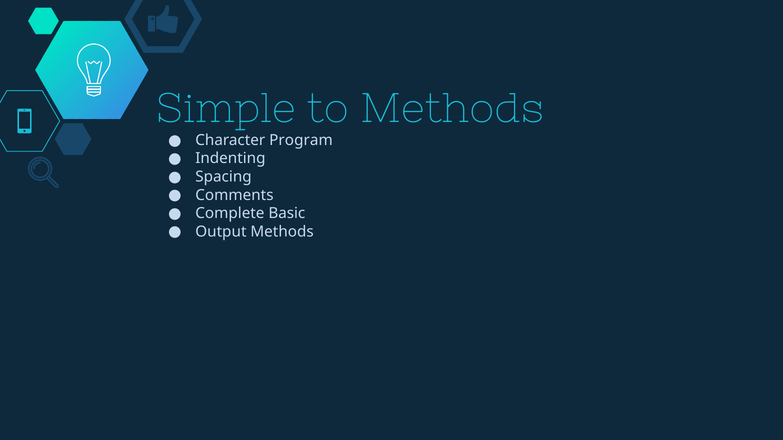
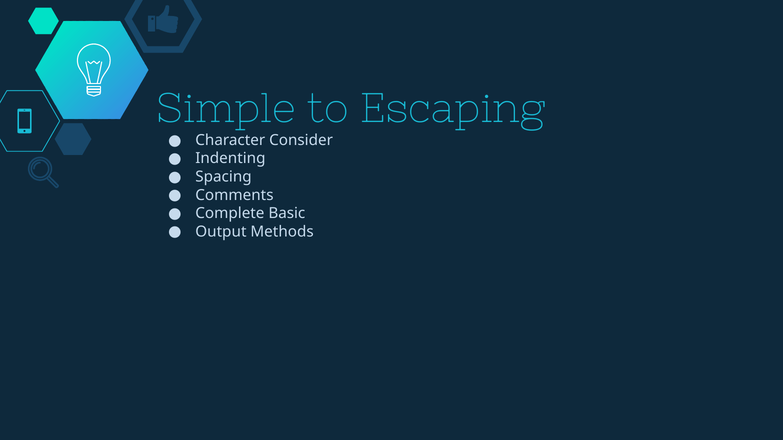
to Methods: Methods -> Escaping (453, 109)
Program: Program -> Consider (301, 140)
